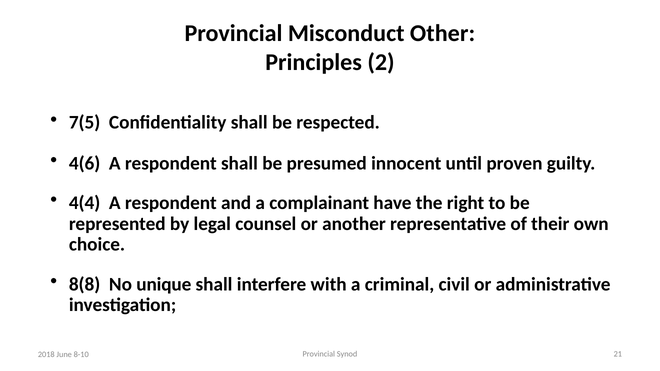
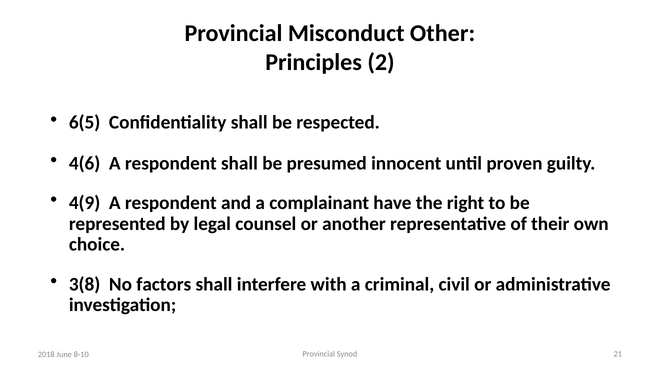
7(5: 7(5 -> 6(5 (85, 123)
4(4: 4(4 -> 4(9 (85, 203)
8(8: 8(8 -> 3(8 (85, 284)
unique: unique -> factors (164, 284)
